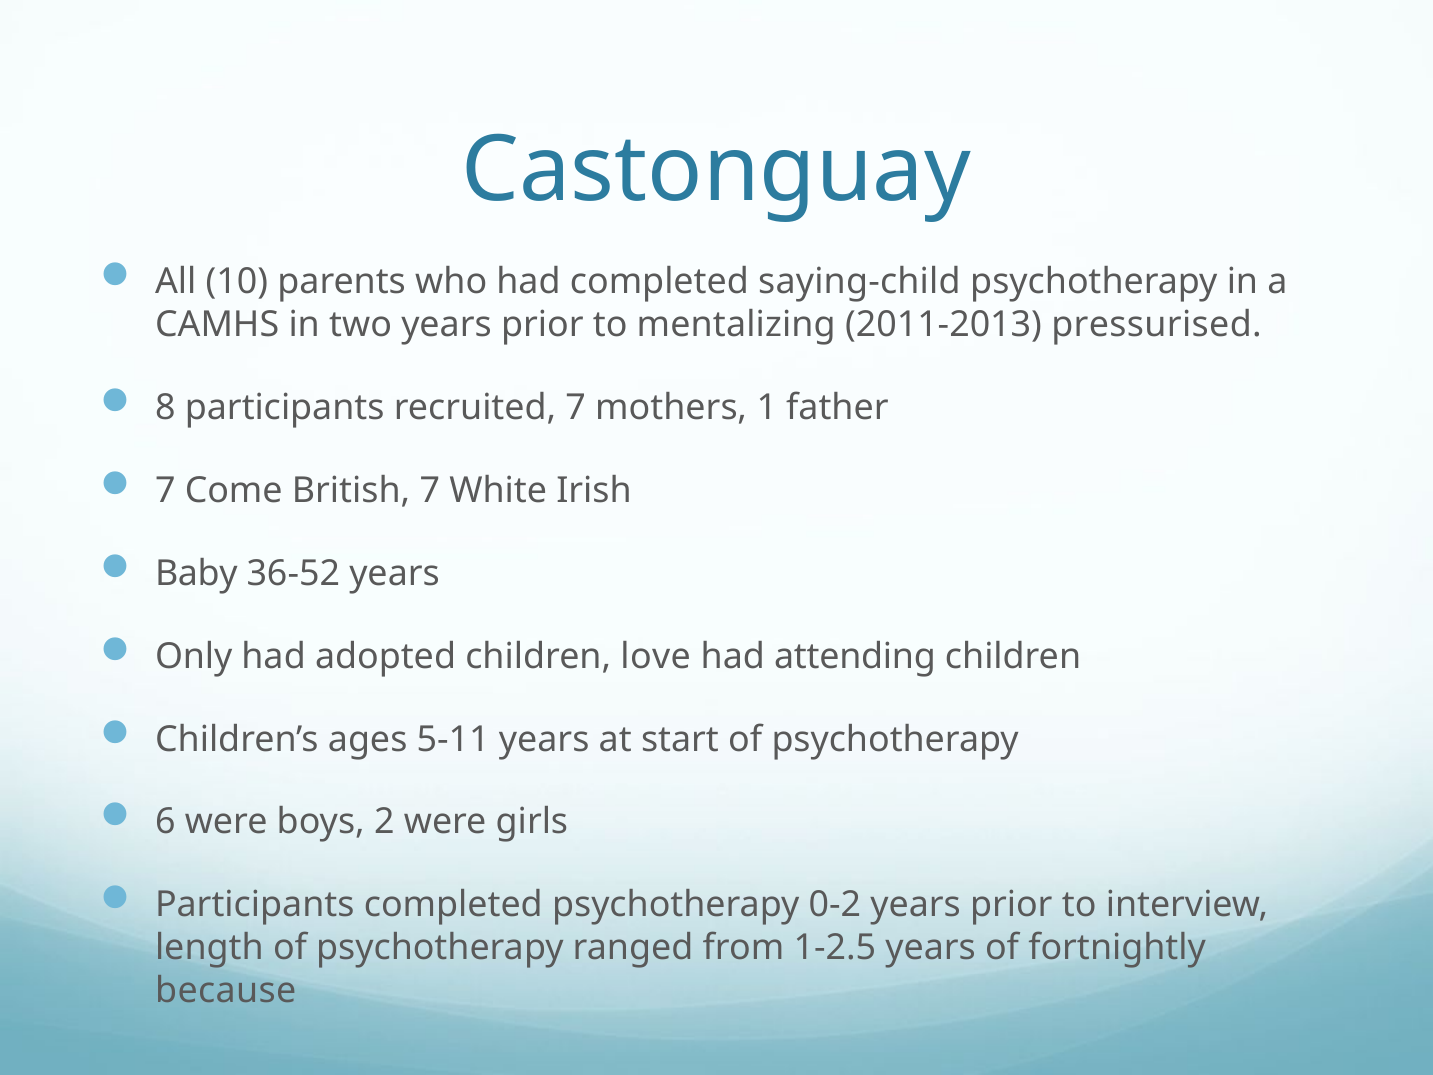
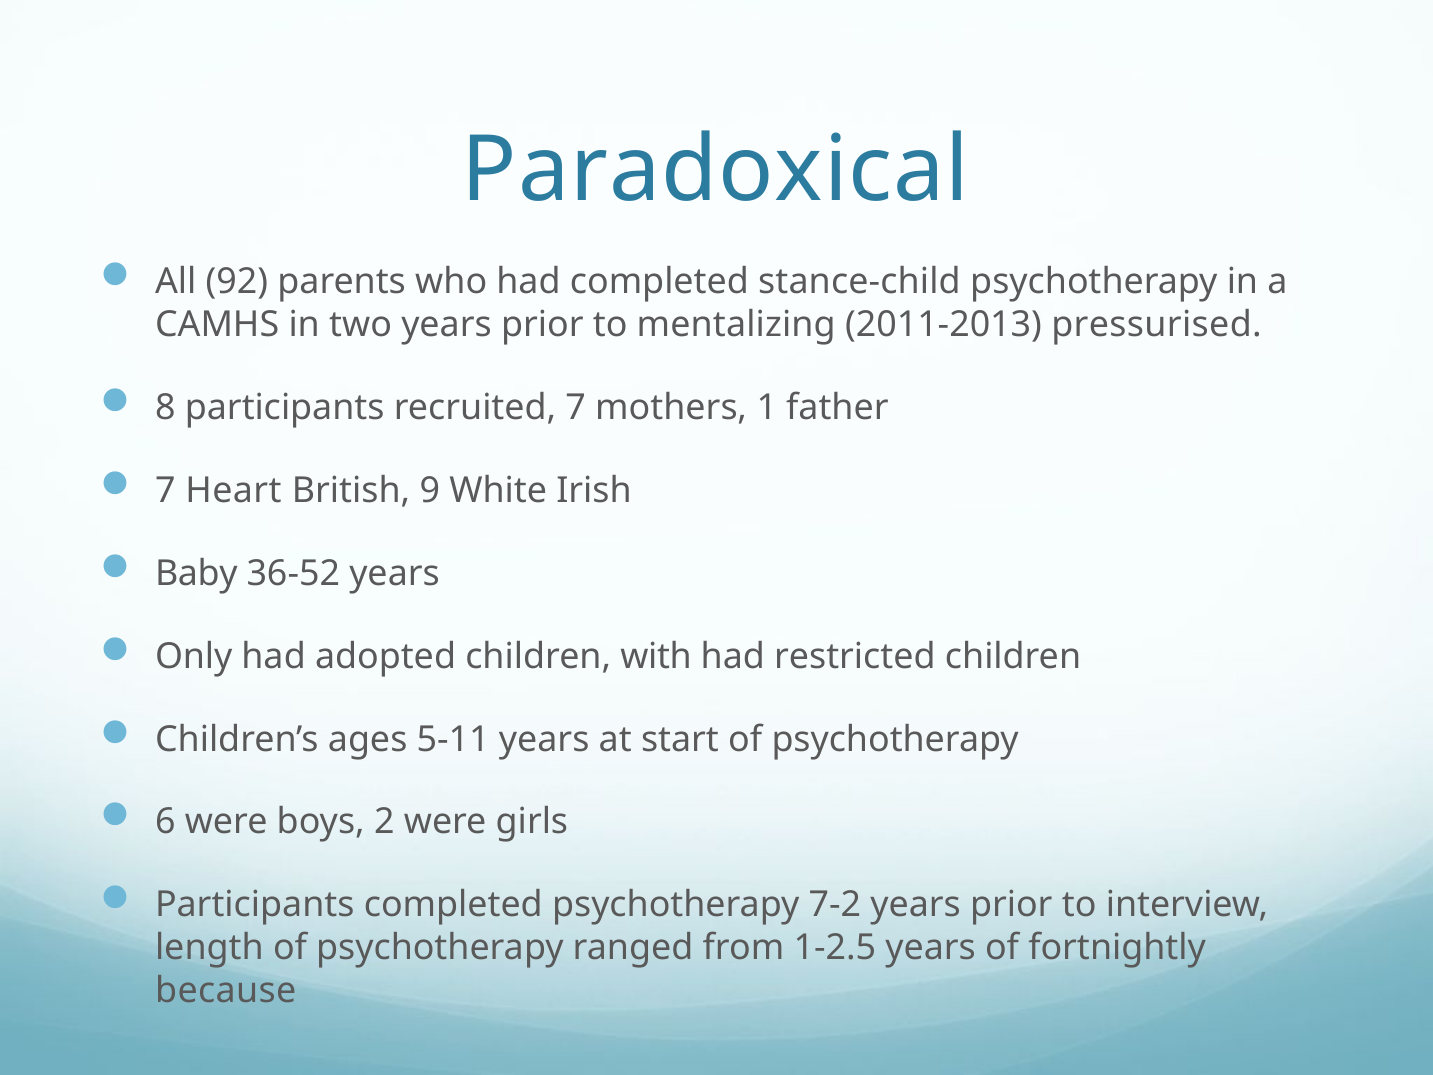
Castonguay: Castonguay -> Paradoxical (716, 171)
10: 10 -> 92 (237, 282)
saying-child: saying-child -> stance-child (859, 282)
Come: Come -> Heart (233, 491)
British 7: 7 -> 9 (430, 491)
love: love -> with (656, 656)
attending: attending -> restricted (855, 656)
0-2: 0-2 -> 7-2 (835, 905)
